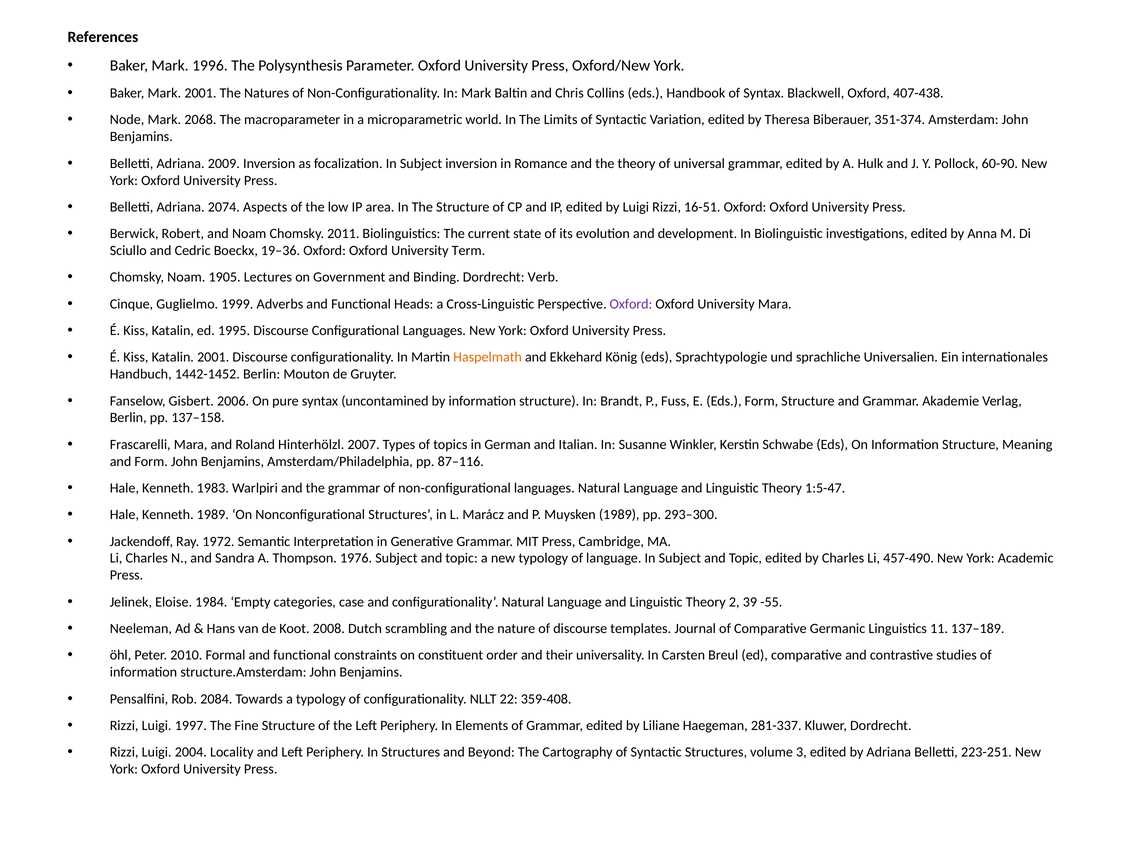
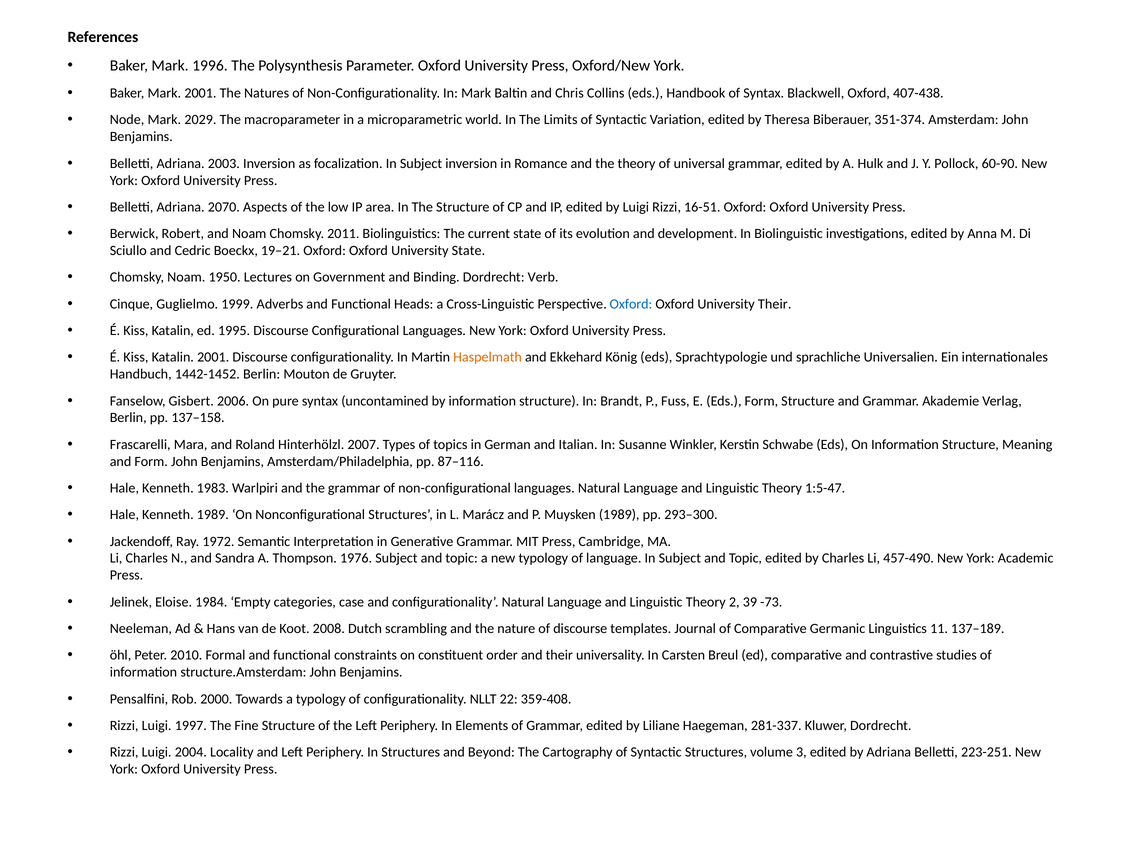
2068: 2068 -> 2029 (200, 120)
2009: 2009 -> 2003 (224, 163)
2074: 2074 -> 2070 (224, 207)
19–36: 19–36 -> 19–21 (281, 250)
University Term: Term -> State (468, 250)
1905: 1905 -> 1950 (225, 277)
Oxford colour: purple -> blue (631, 304)
University Mara: Mara -> Their (775, 304)
-55: -55 -> -73 (771, 602)
2084: 2084 -> 2000 (216, 698)
